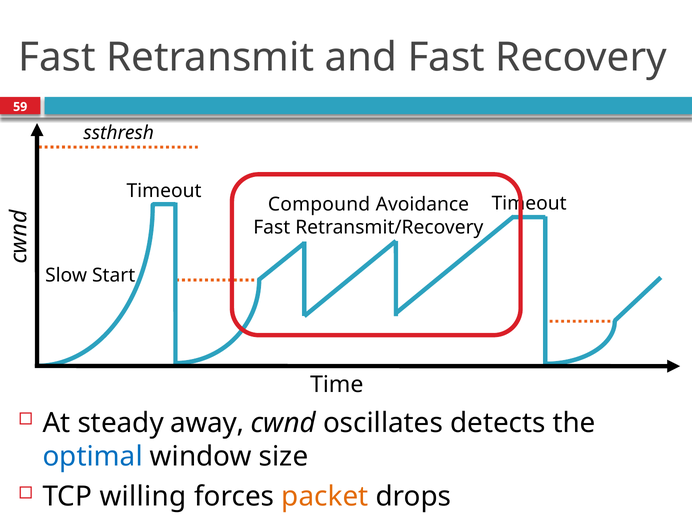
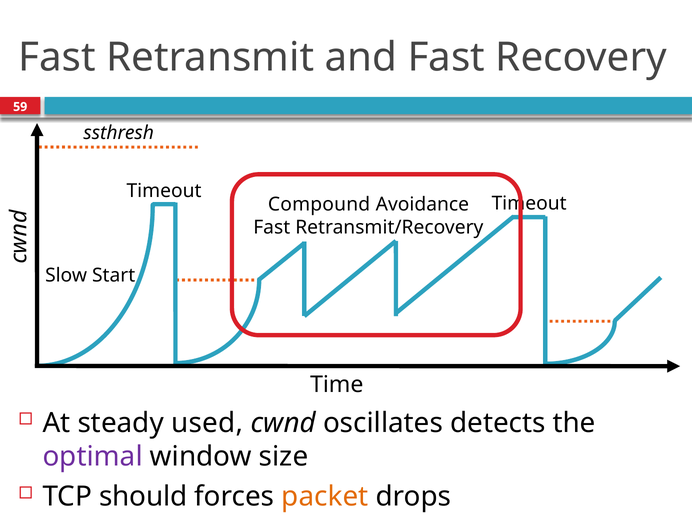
away: away -> used (207, 423)
optimal colour: blue -> purple (93, 456)
willing: willing -> should (143, 497)
